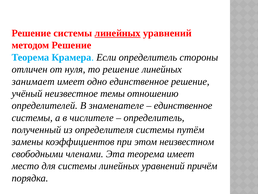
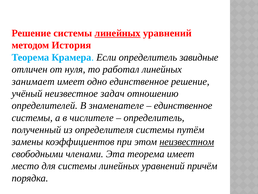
методом Решение: Решение -> История (71, 45)
стороны: стороны -> завидные (199, 57)
то решение: решение -> работал (121, 69)
темы: темы -> задач (112, 93)
неизвестном underline: none -> present (187, 142)
